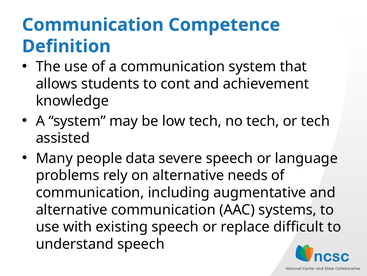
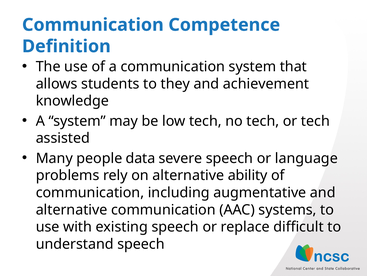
cont: cont -> they (175, 84)
needs: needs -> ability (248, 175)
